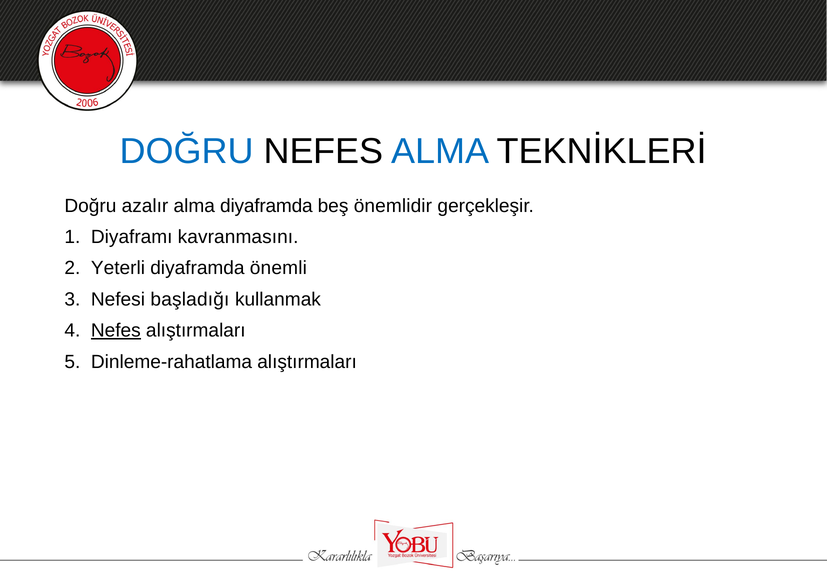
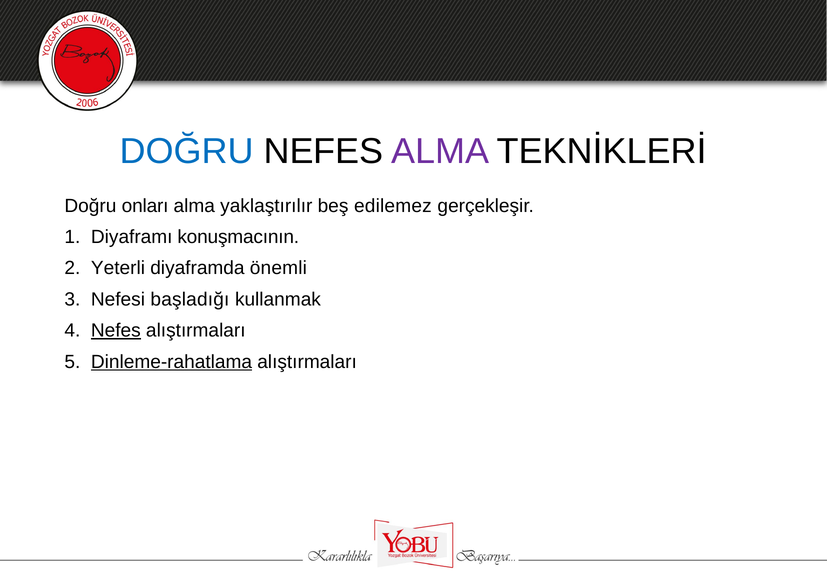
ALMA colour: blue -> purple (440, 152)
azalır: azalır -> onları (145, 206)
alma diyaframda: diyaframda -> yaklaştırılır (266, 206)
önemlidir: önemlidir -> edilemez (393, 206)
kavranmasını: kavranmasını -> konuşmacının (238, 237)
Dinleme-rahatlama underline: none -> present (171, 362)
